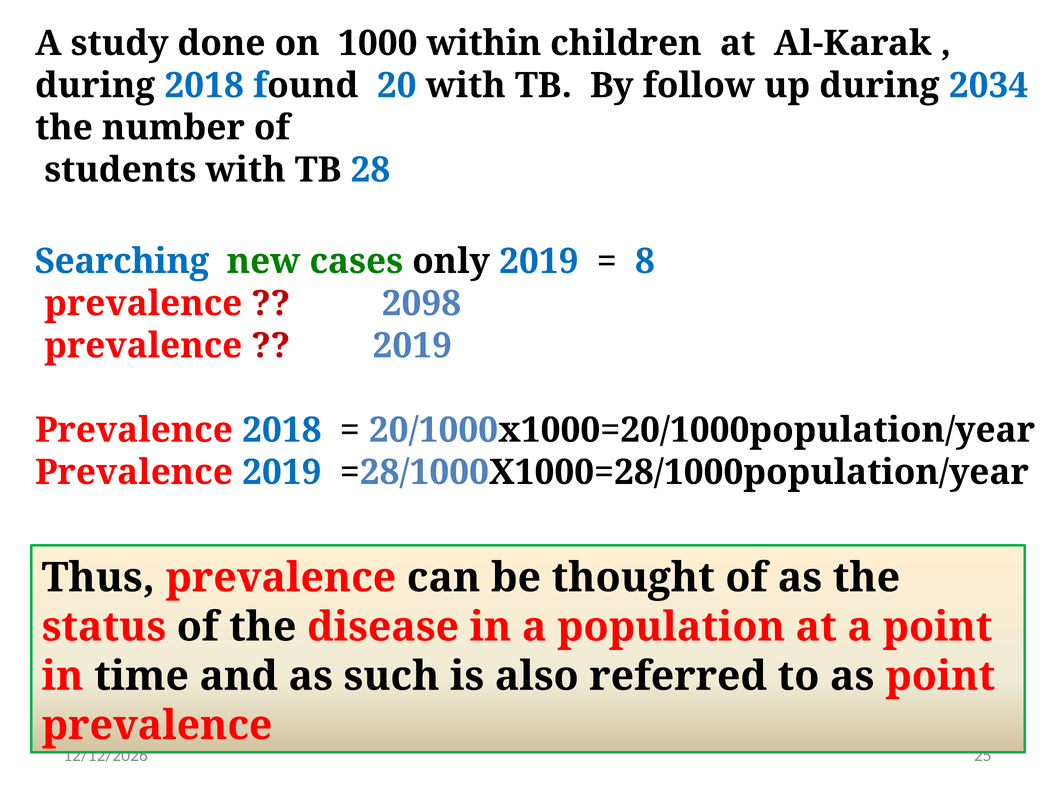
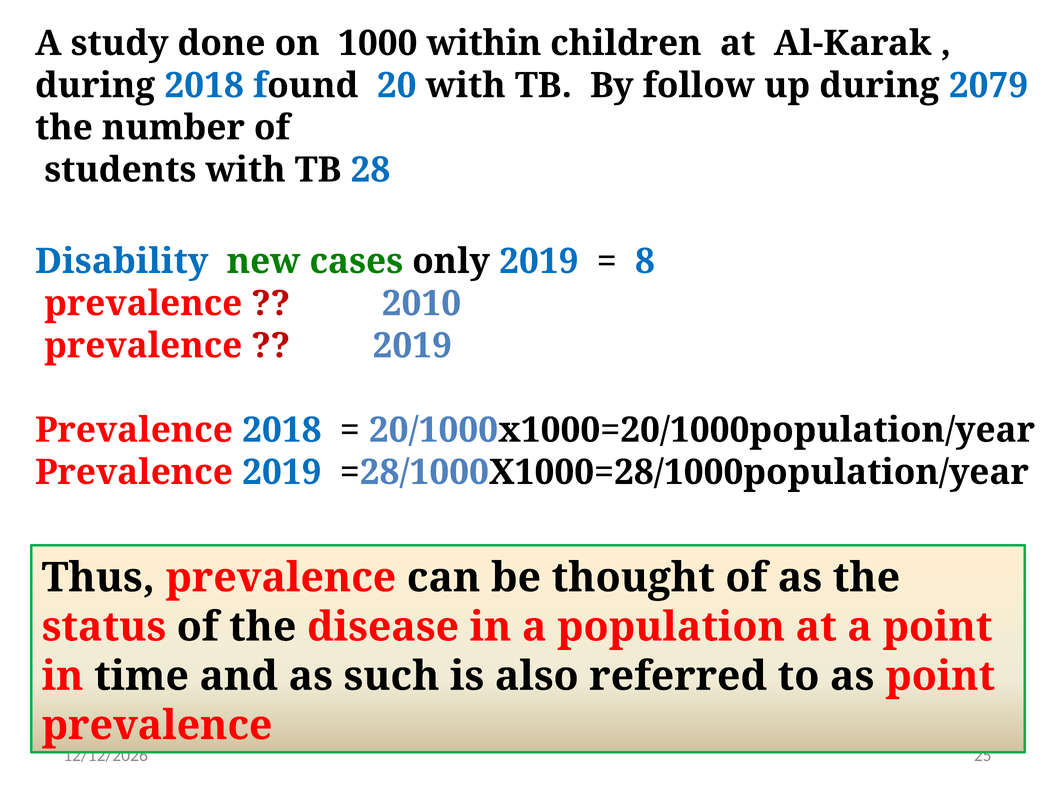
2034: 2034 -> 2079 (988, 86)
Searching: Searching -> Disability (122, 261)
2098: 2098 -> 2010 (421, 304)
